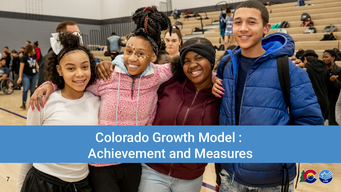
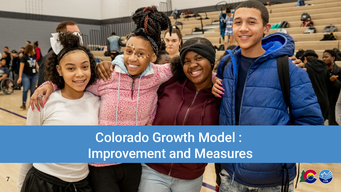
Achievement: Achievement -> Improvement (127, 154)
